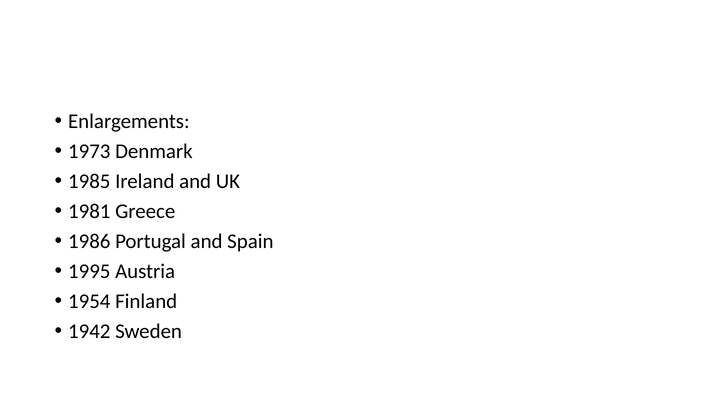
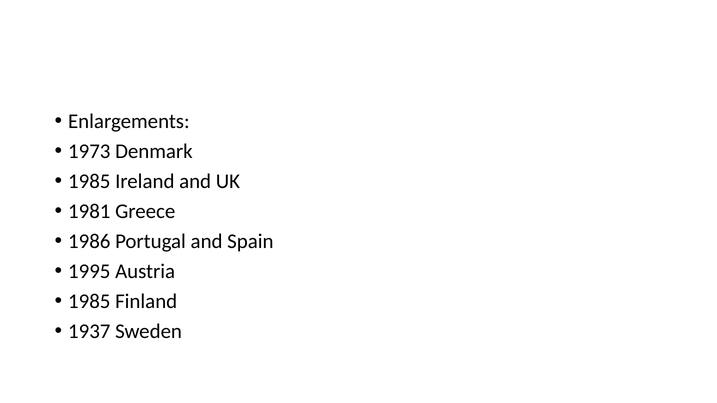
1954: 1954 -> 1985 (89, 302)
1942: 1942 -> 1937 (89, 332)
